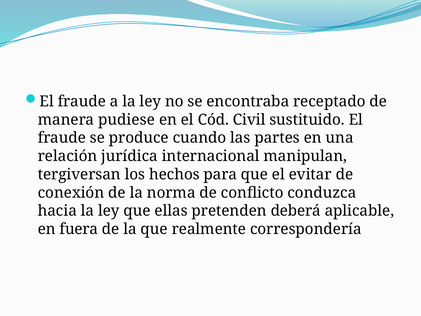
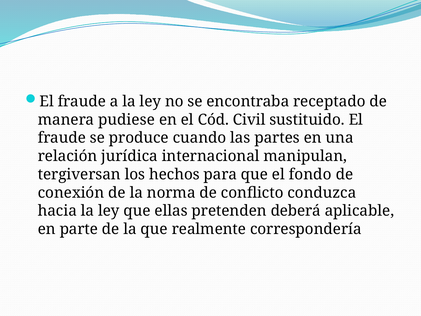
evitar: evitar -> fondo (310, 174)
fuera: fuera -> parte (79, 229)
